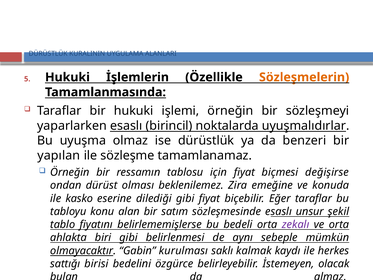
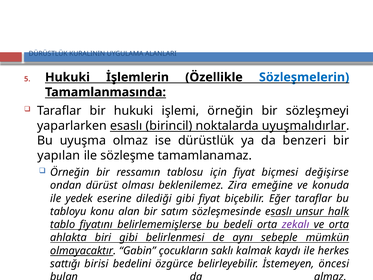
Sözleşmelerin colour: orange -> blue (304, 77)
kasko: kasko -> yedek (79, 198)
şekil: şekil -> halk (339, 211)
kurulması: kurulması -> çocukların (184, 250)
olacak: olacak -> öncesi (334, 264)
